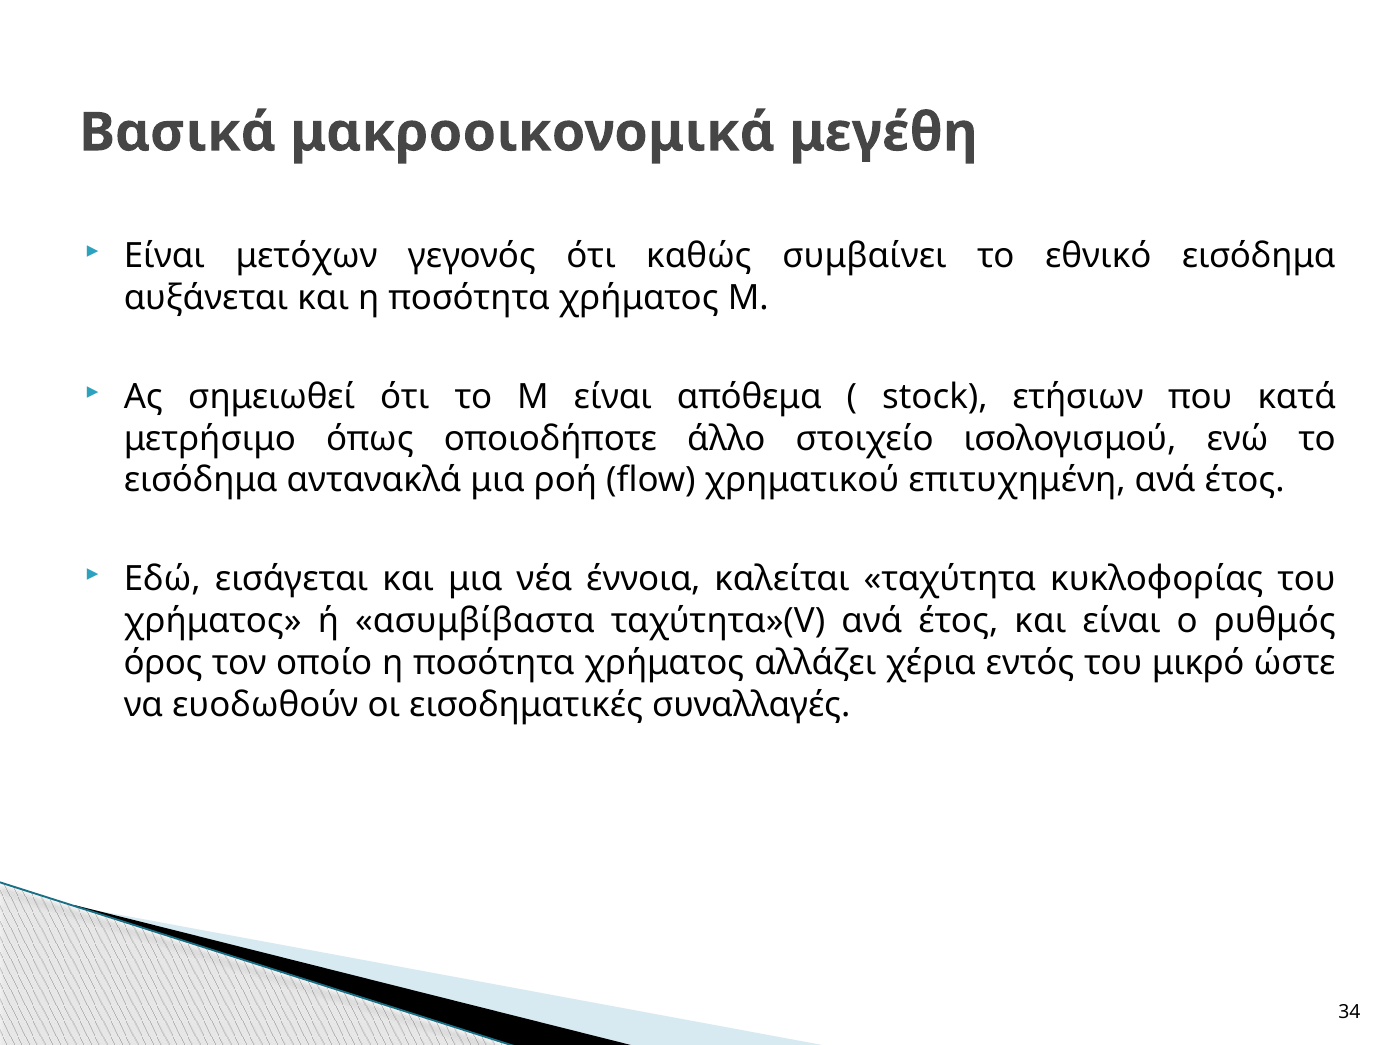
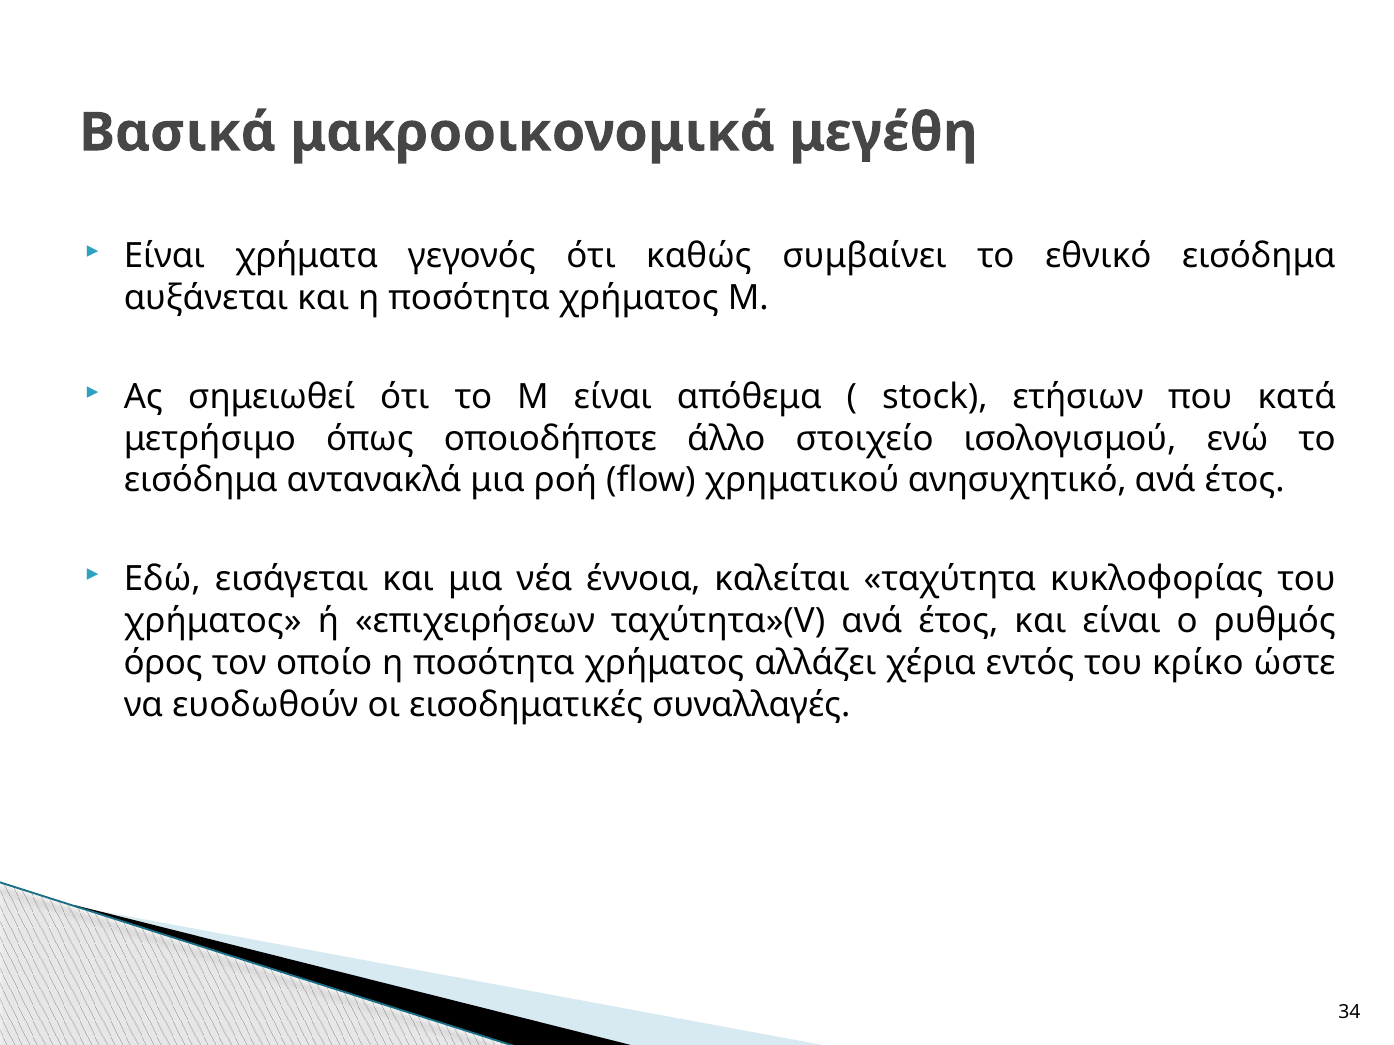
μετόχων: μετόχων -> χρήματα (307, 256)
επιτυχημένη: επιτυχημένη -> ανησυχητικό (1017, 481)
ασυμβίβαστα: ασυμβίβαστα -> επιχειρήσεων (475, 622)
μικρό: μικρό -> κρίκο (1198, 663)
